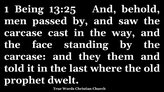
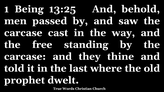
face: face -> free (42, 45)
them: them -> thine (121, 57)
